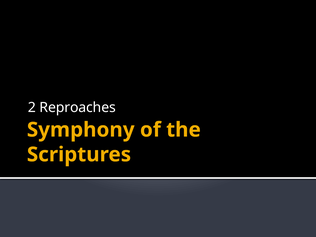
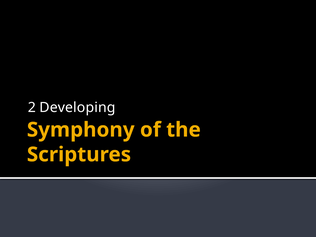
Reproaches: Reproaches -> Developing (78, 108)
